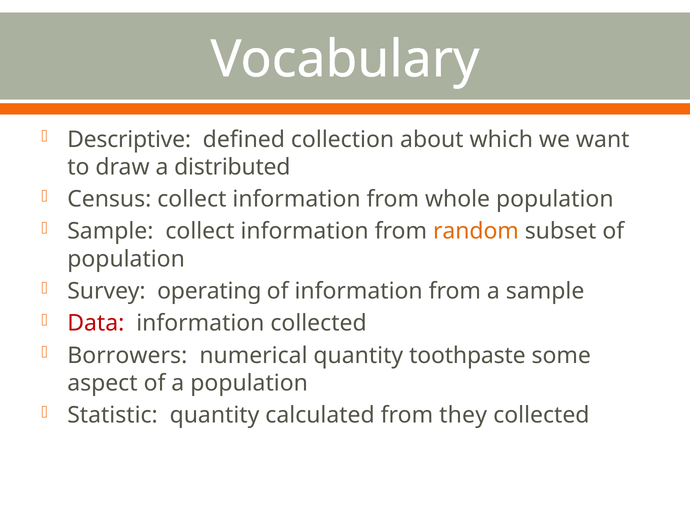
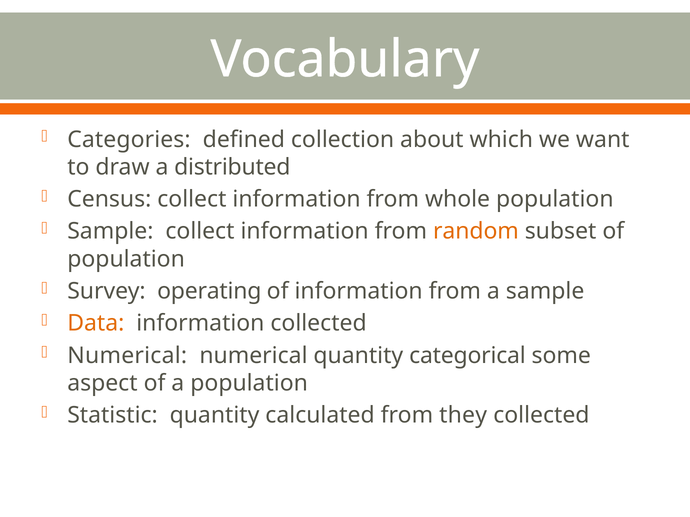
Descriptive: Descriptive -> Categories (129, 140)
Data colour: red -> orange (96, 324)
Borrowers: Borrowers -> Numerical (127, 356)
toothpaste: toothpaste -> categorical (467, 356)
